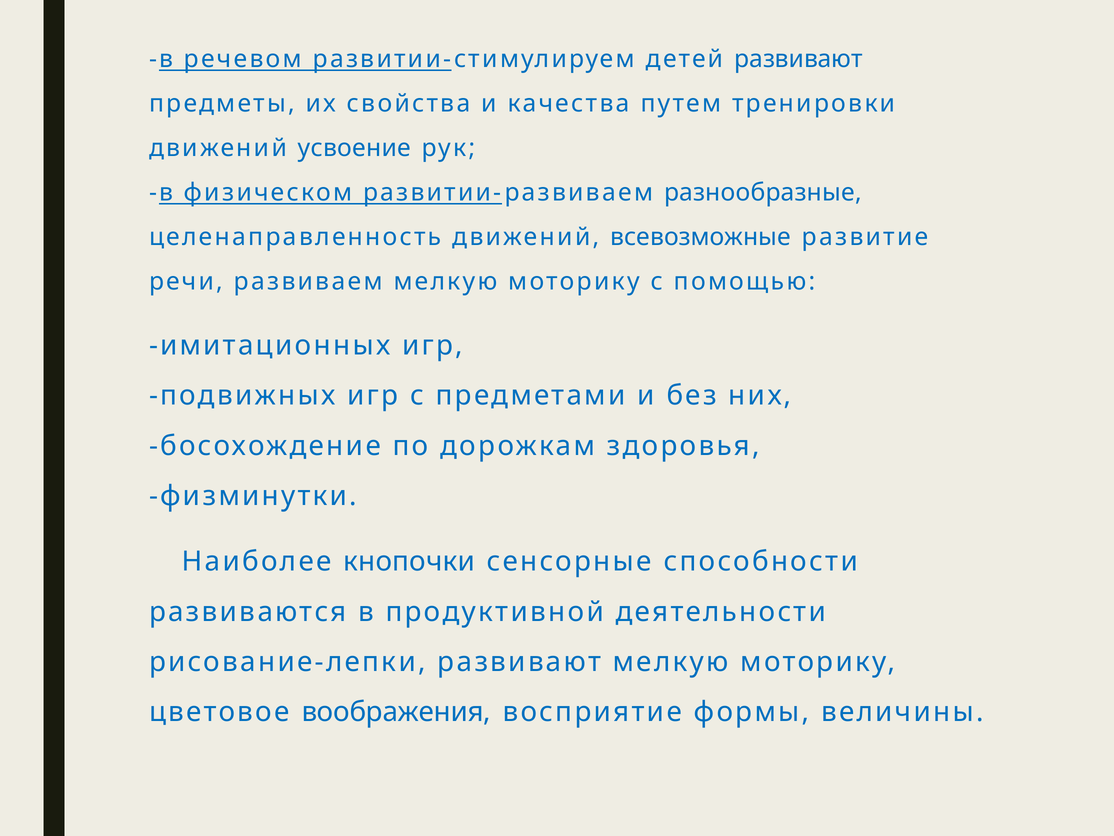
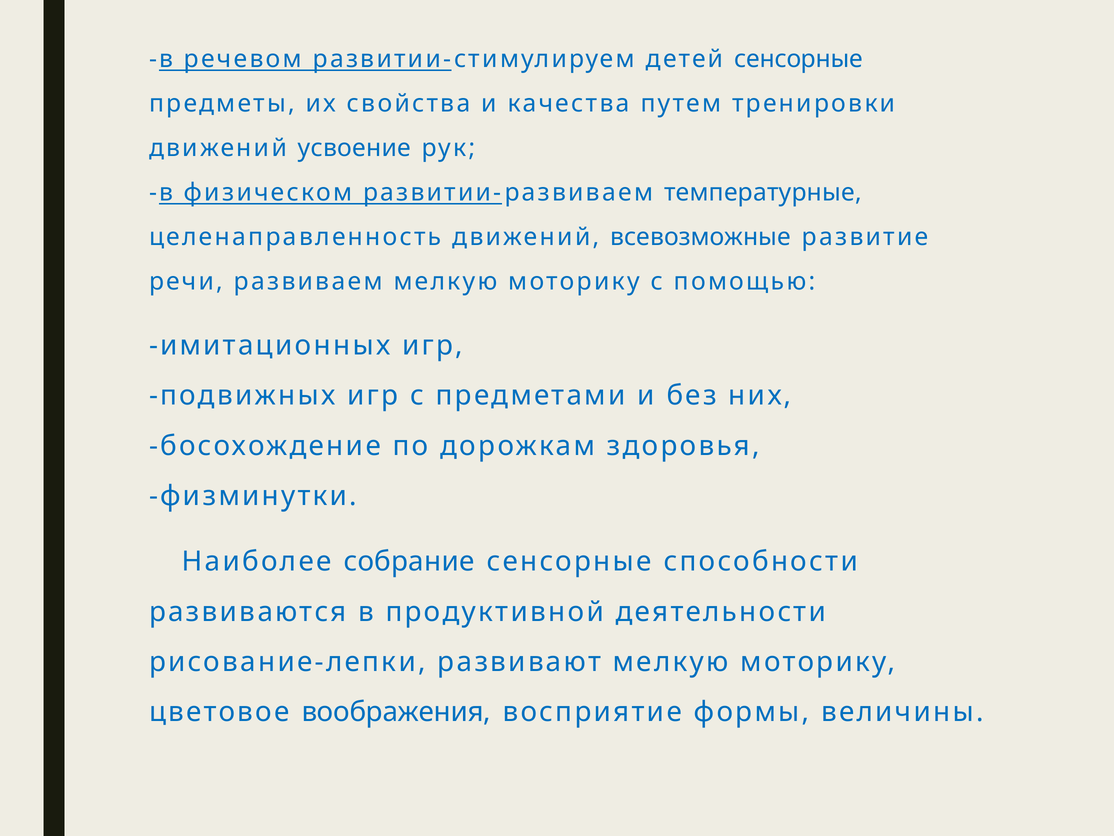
детей развивают: развивают -> сенсорные (799, 59)
разнообразные: разнообразные -> температурные (763, 192)
кнопочки: кнопочки -> собрание (409, 561)
